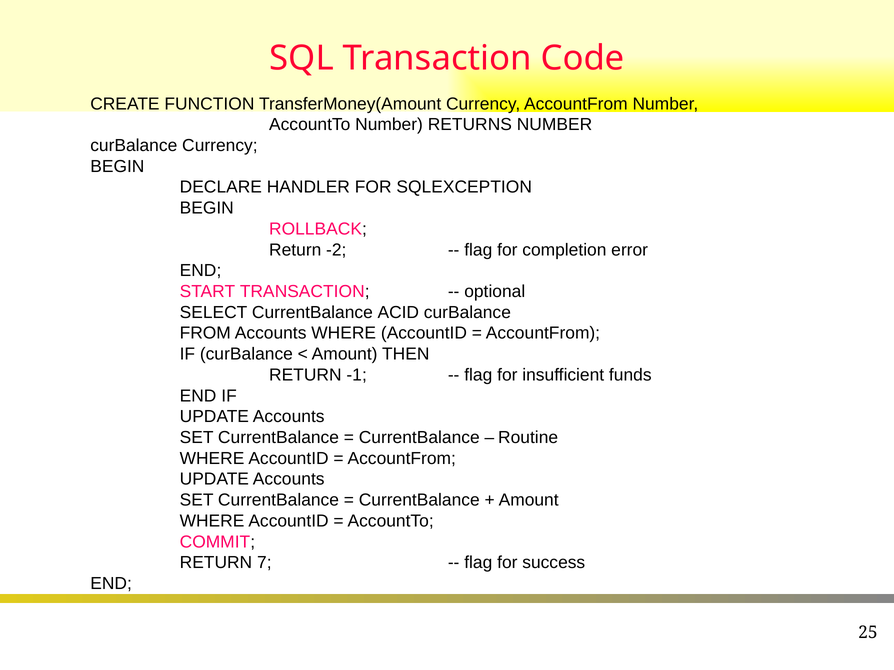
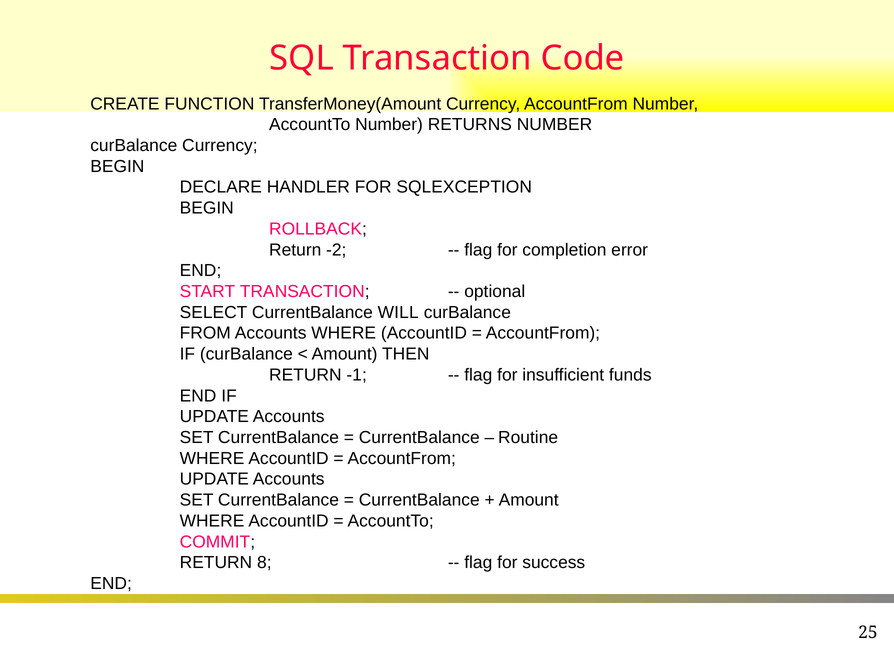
ACID: ACID -> WILL (398, 313)
7: 7 -> 8 (264, 563)
